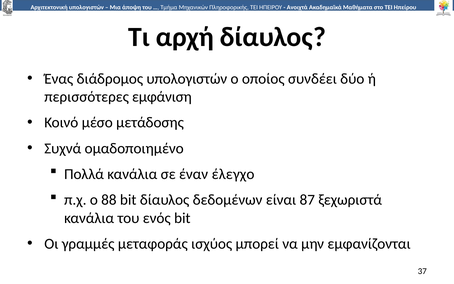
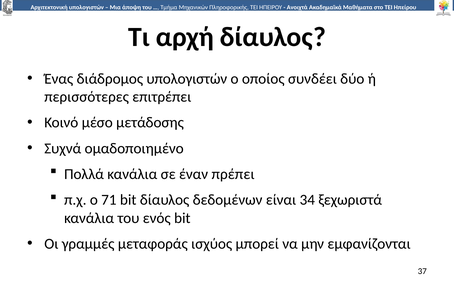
εμφάνιση: εμφάνιση -> επιτρέπει (162, 97)
έλεγχο: έλεγχο -> πρέπει (233, 174)
88: 88 -> 71 (109, 200)
87: 87 -> 34 (307, 200)
